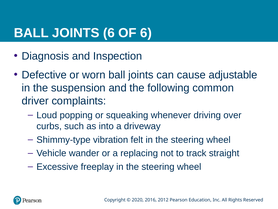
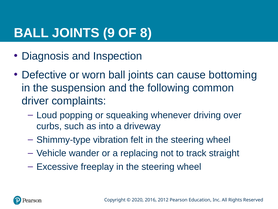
JOINTS 6: 6 -> 9 (109, 33)
OF 6: 6 -> 8 (146, 33)
adjustable: adjustable -> bottoming (233, 75)
